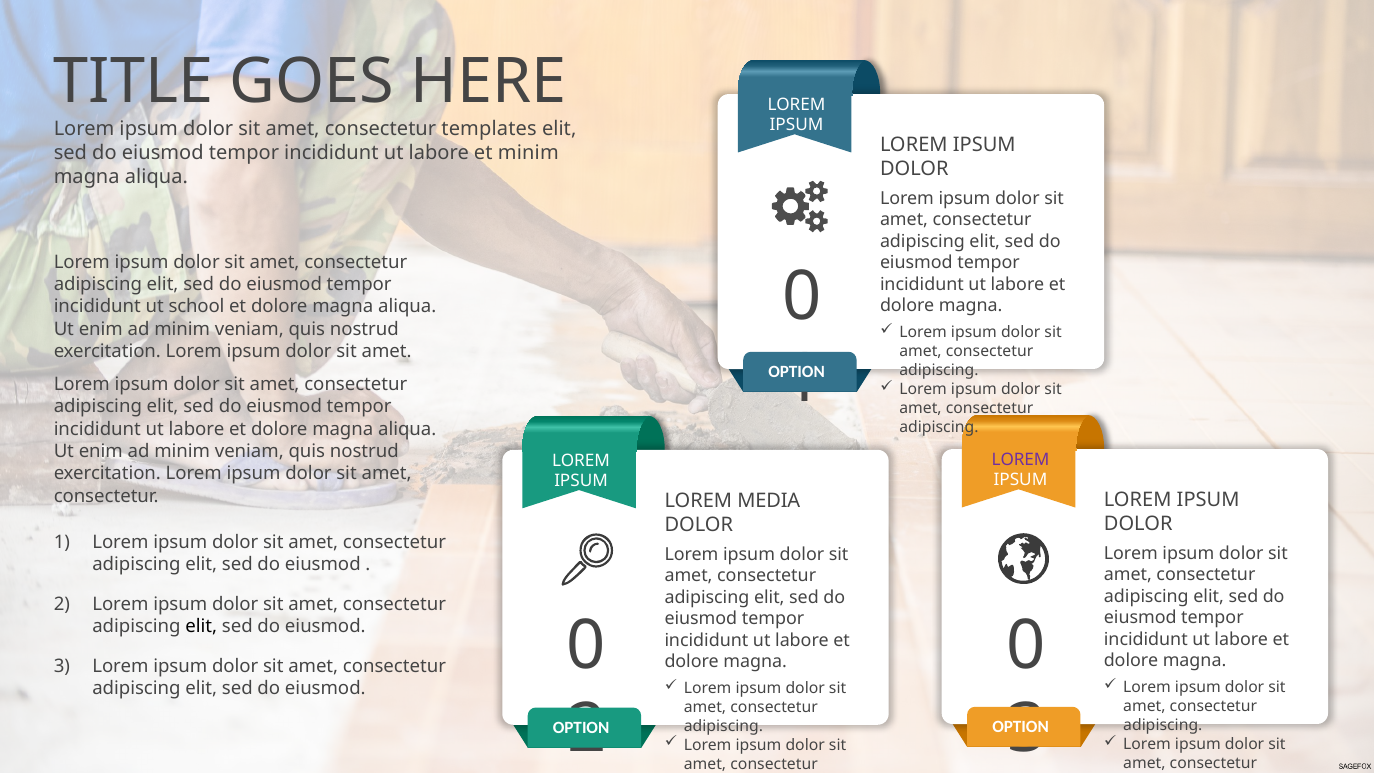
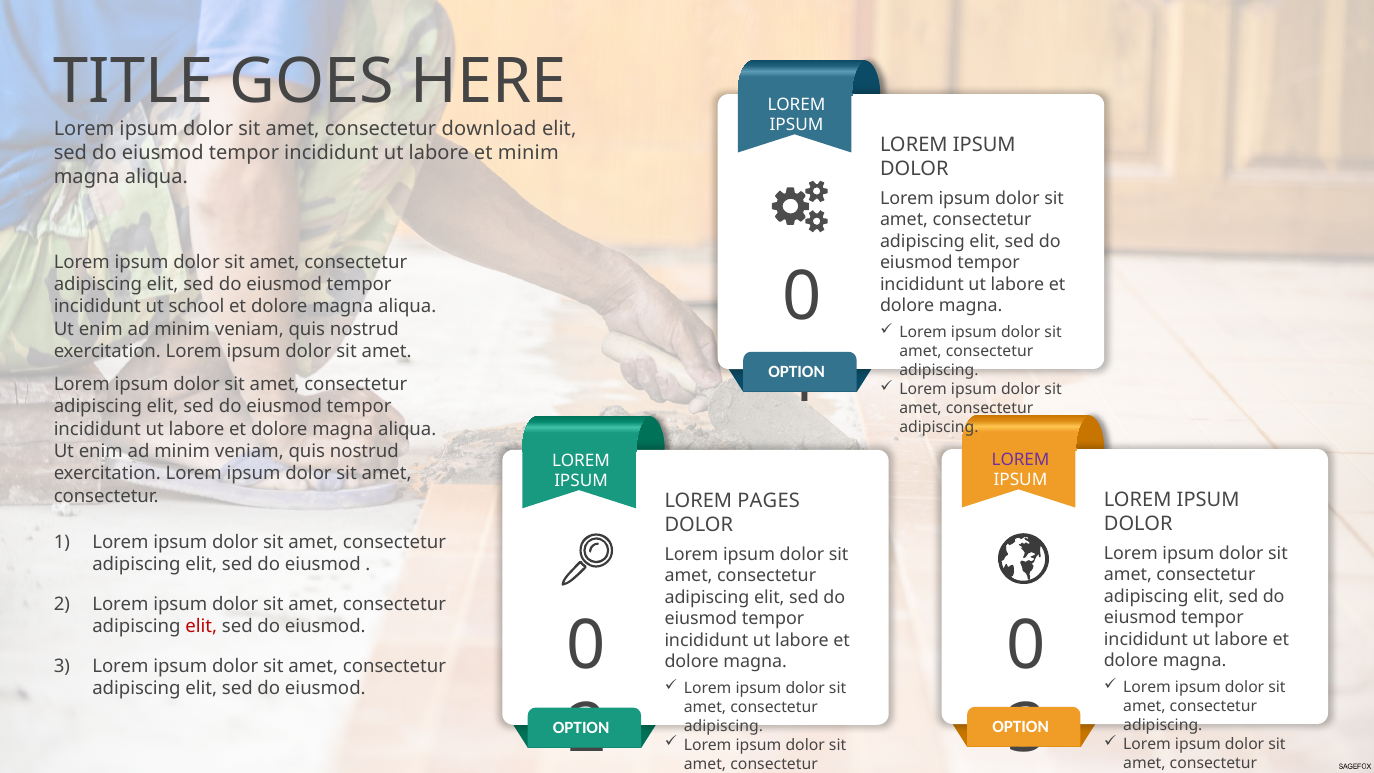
templates: templates -> download (489, 128)
MEDIA: MEDIA -> PAGES (769, 501)
elit colour: black -> red (201, 627)
